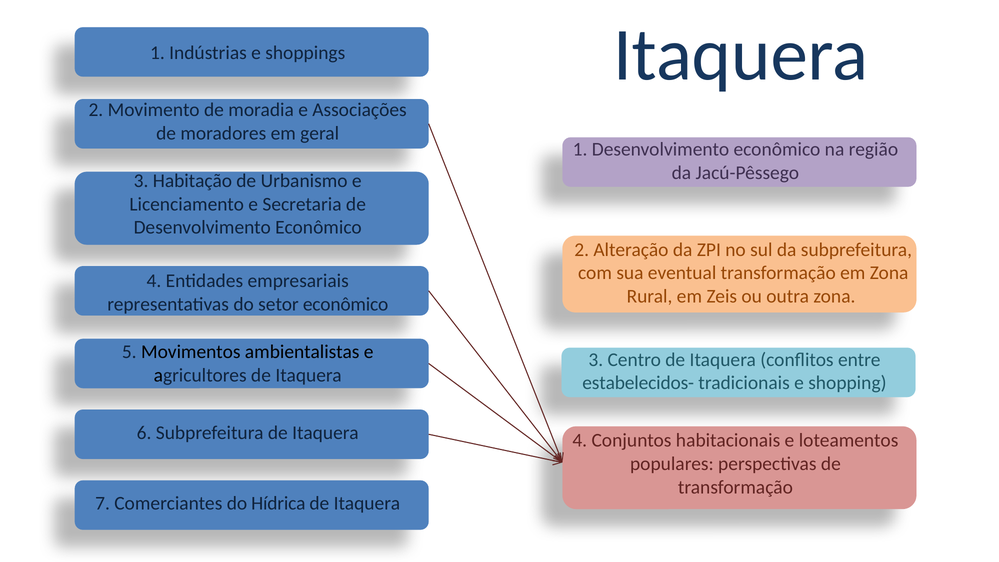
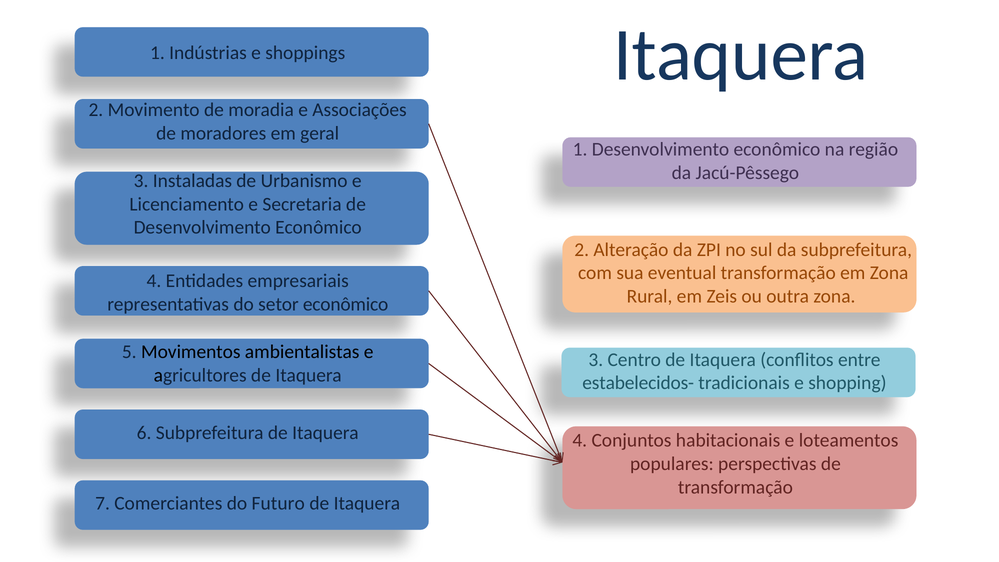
Habitação: Habitação -> Instaladas (192, 181)
Hídrica: Hídrica -> Futuro (278, 503)
